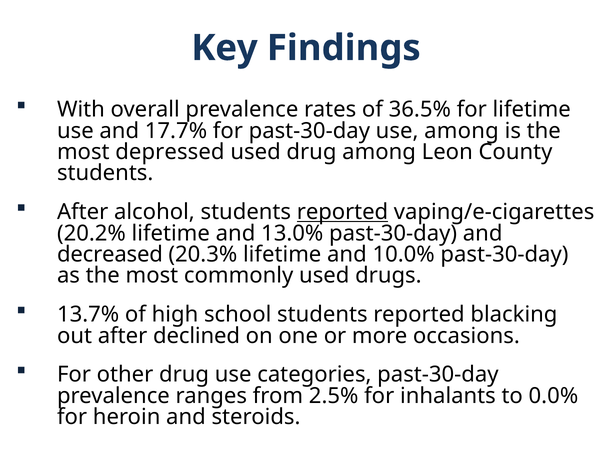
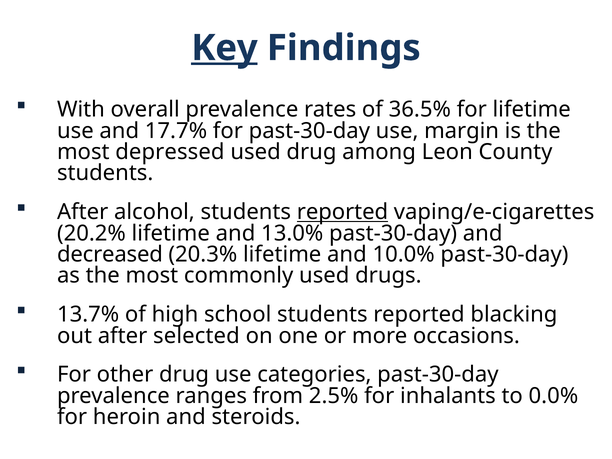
Key underline: none -> present (224, 48)
use among: among -> margin (462, 131)
declined: declined -> selected (196, 336)
